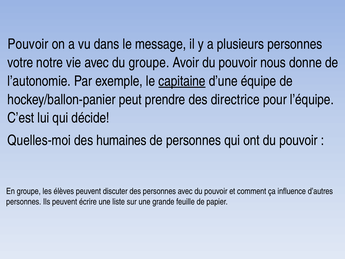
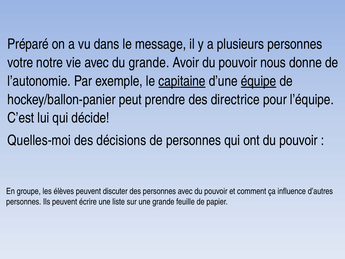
Pouvoir: Pouvoir -> Préparé (28, 44)
du groupe: groupe -> grande (149, 63)
équipe underline: none -> present (259, 81)
humaines: humaines -> décisions (121, 140)
